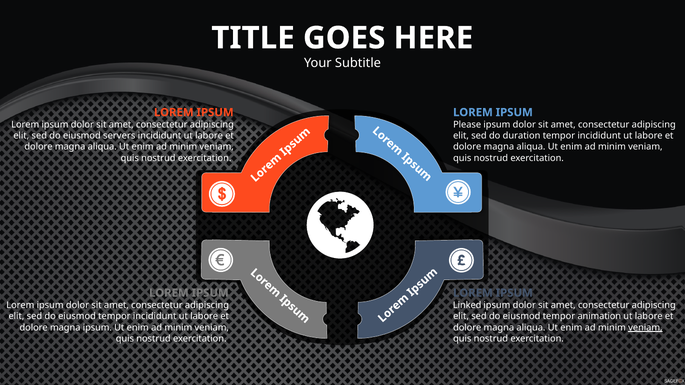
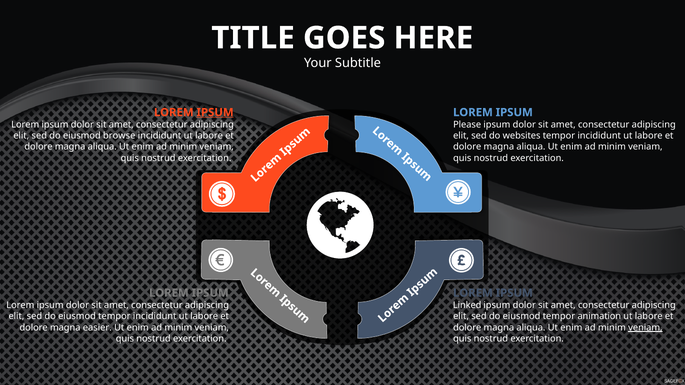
IPSUM underline: none -> present (215, 112)
servers: servers -> browse (119, 136)
duration: duration -> websites (522, 136)
magna ipsum: ipsum -> easier (97, 328)
